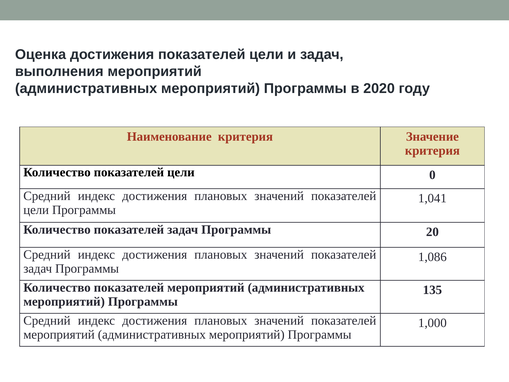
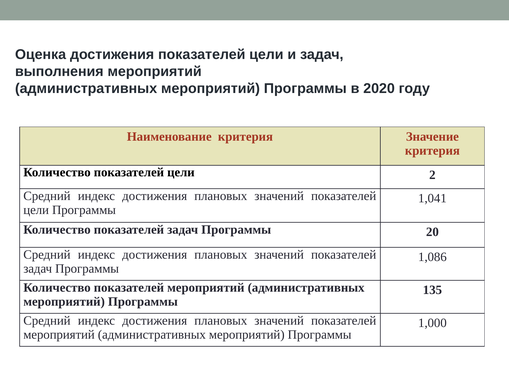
0: 0 -> 2 (432, 175)
